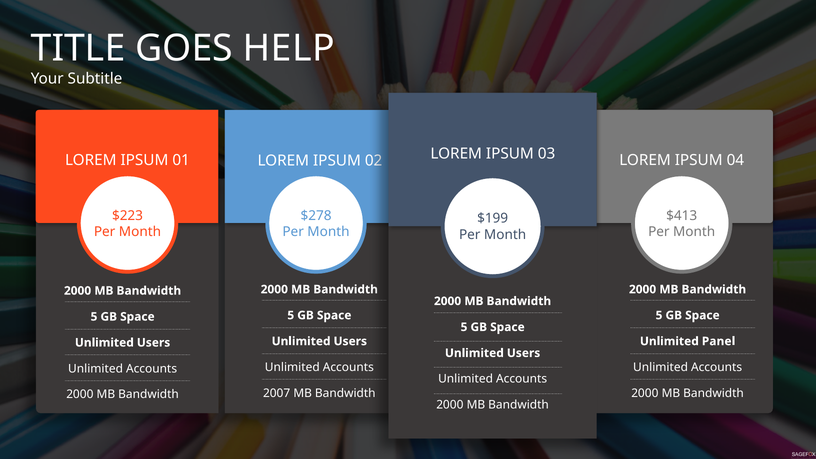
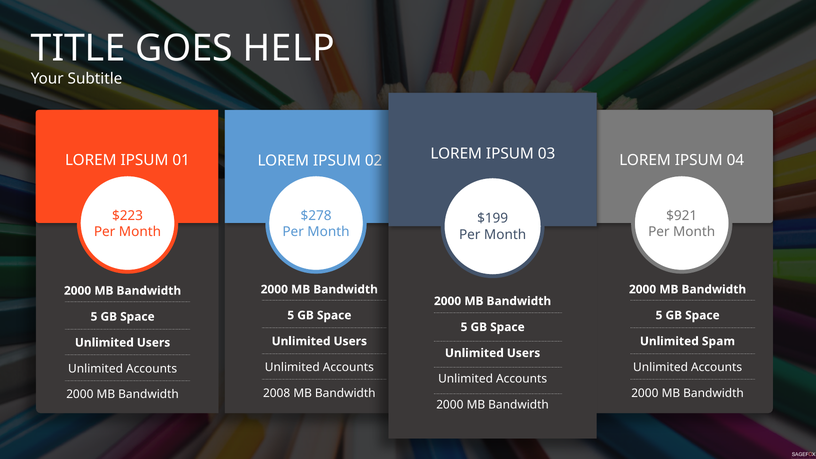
$413: $413 -> $921 (682, 216)
Panel: Panel -> Spam (718, 341)
2007: 2007 -> 2008 (277, 393)
